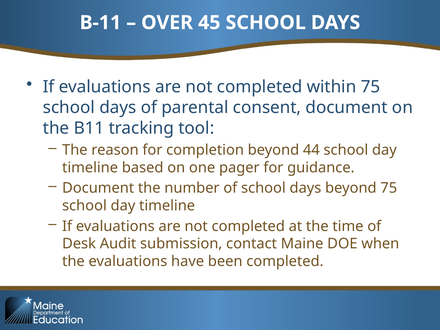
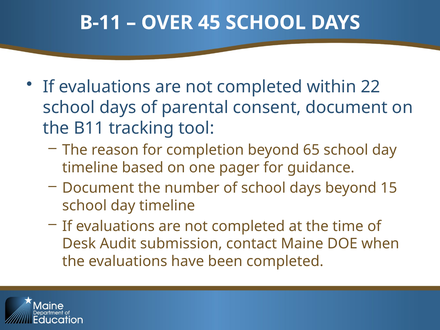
within 75: 75 -> 22 (371, 87)
44: 44 -> 65 (311, 150)
beyond 75: 75 -> 15 (389, 188)
